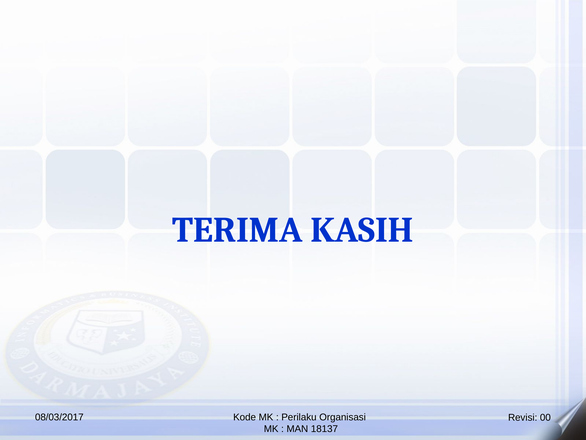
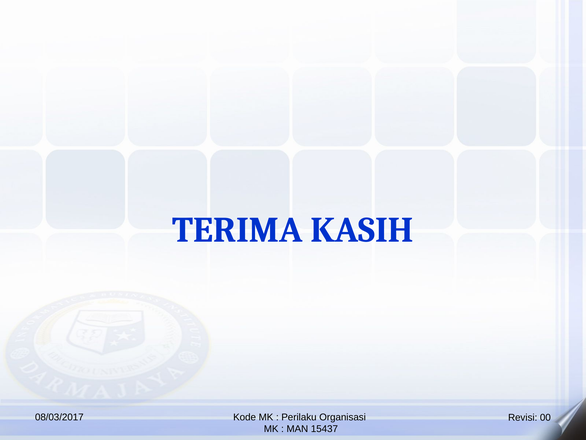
18137: 18137 -> 15437 (324, 429)
